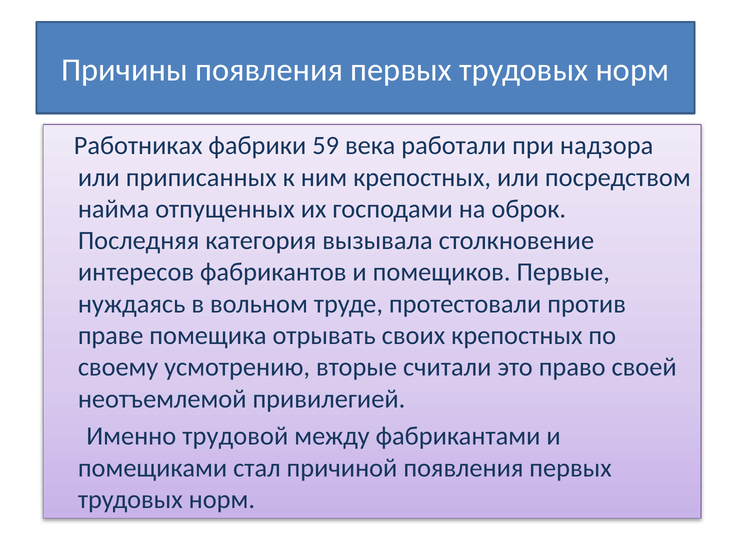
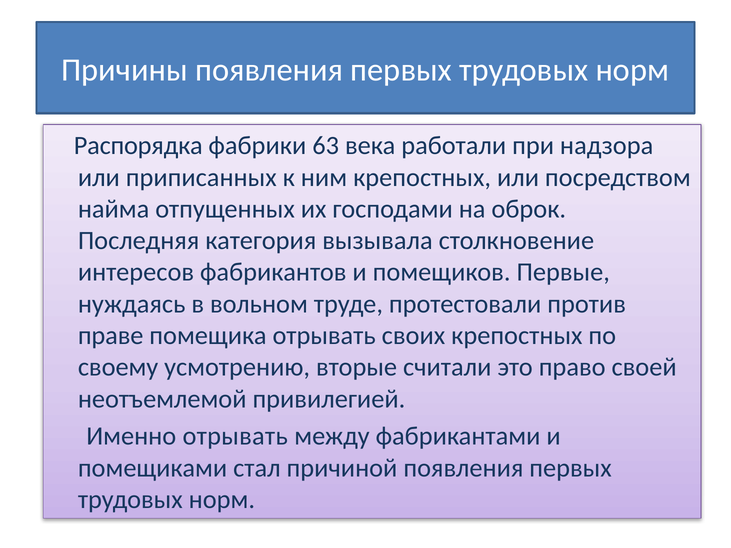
Работниках: Работниках -> Распорядка (138, 146)
59: 59 -> 63 (326, 146)
Именно трудовой: трудовой -> отрывать (235, 436)
